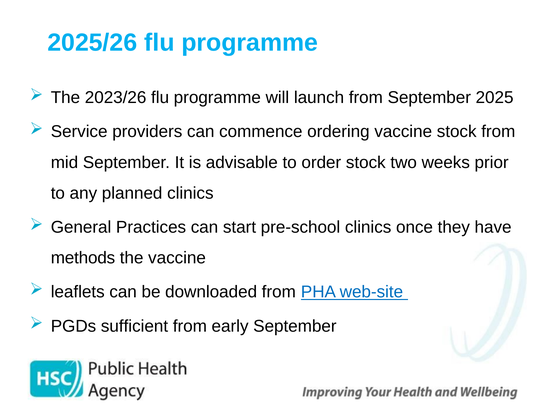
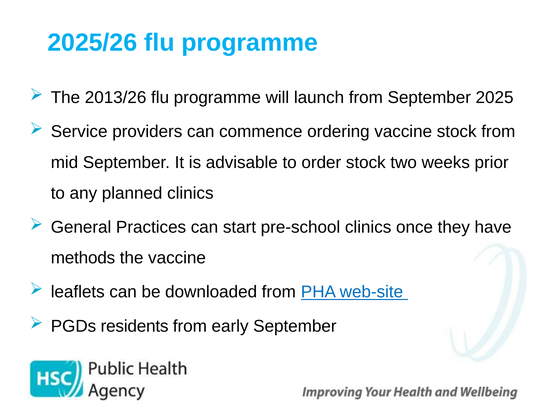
2023/26: 2023/26 -> 2013/26 (116, 98)
sufficient: sufficient -> residents (135, 326)
